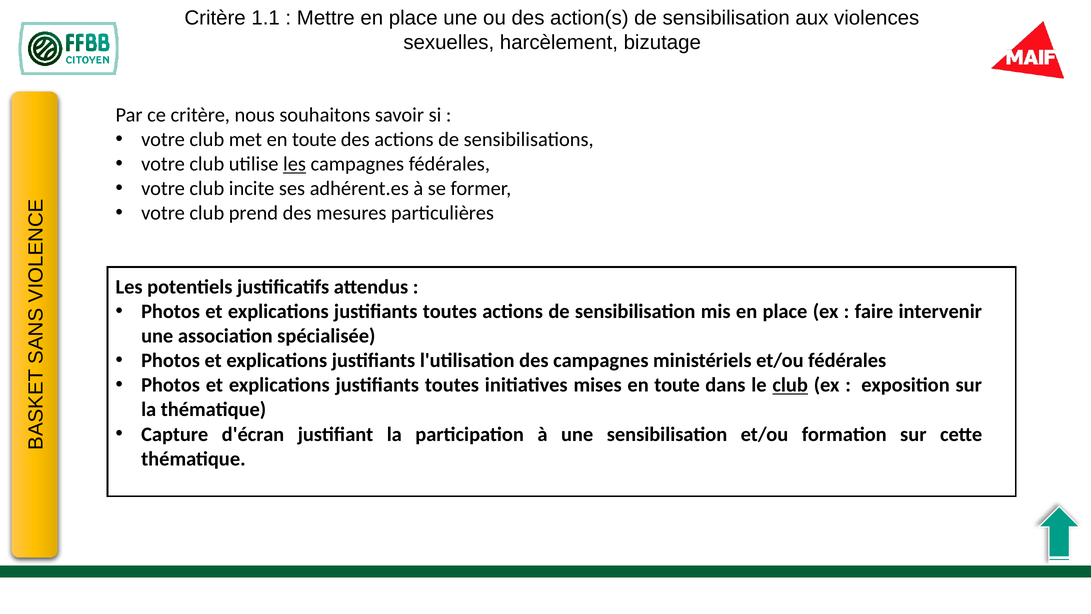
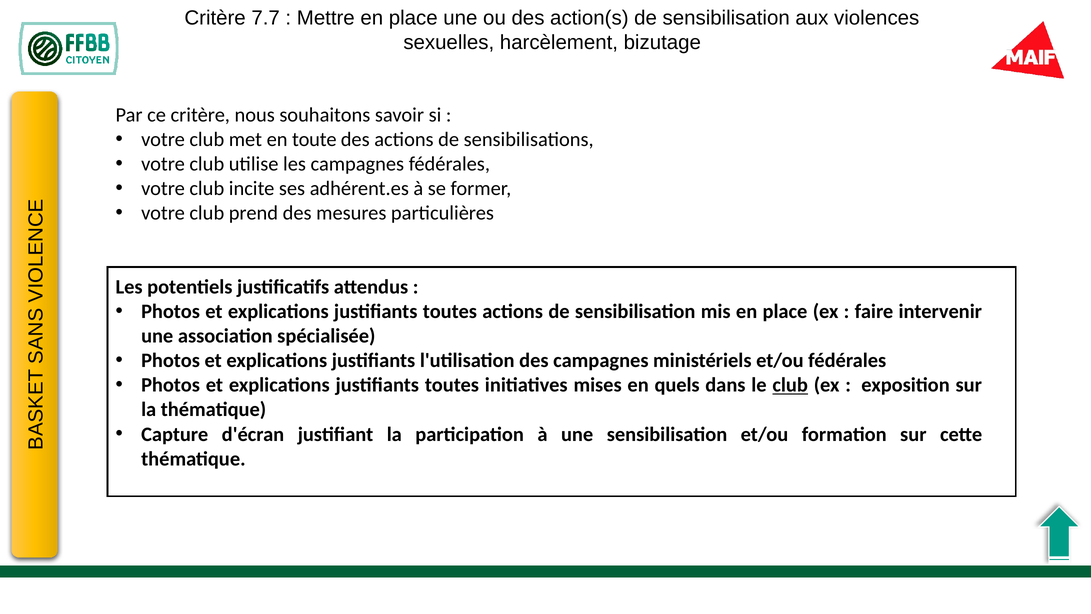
1.1: 1.1 -> 7.7 (266, 18)
les underline: present -> none (294, 164)
mises en toute: toute -> quels (677, 385)
